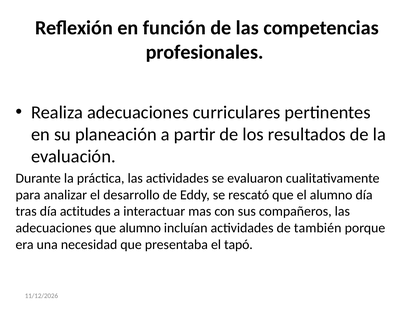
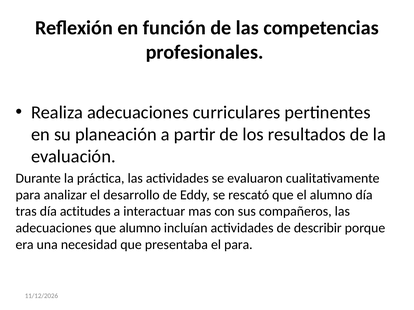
también: también -> describir (318, 228)
el tapó: tapó -> para (238, 245)
